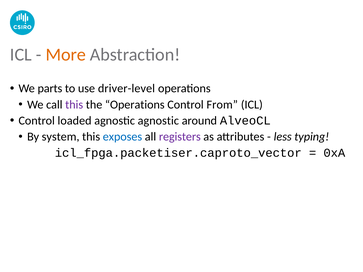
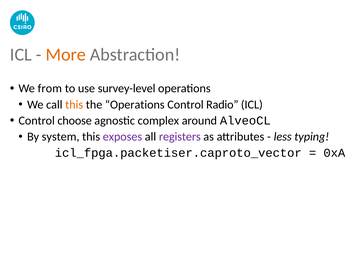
parts: parts -> from (50, 89)
driver-level: driver-level -> survey-level (127, 89)
this colour: purple -> orange (74, 105)
From: From -> Radio (222, 105)
loaded: loaded -> choose (75, 121)
agnostic agnostic: agnostic -> complex (158, 121)
exposes colour: blue -> purple (122, 137)
